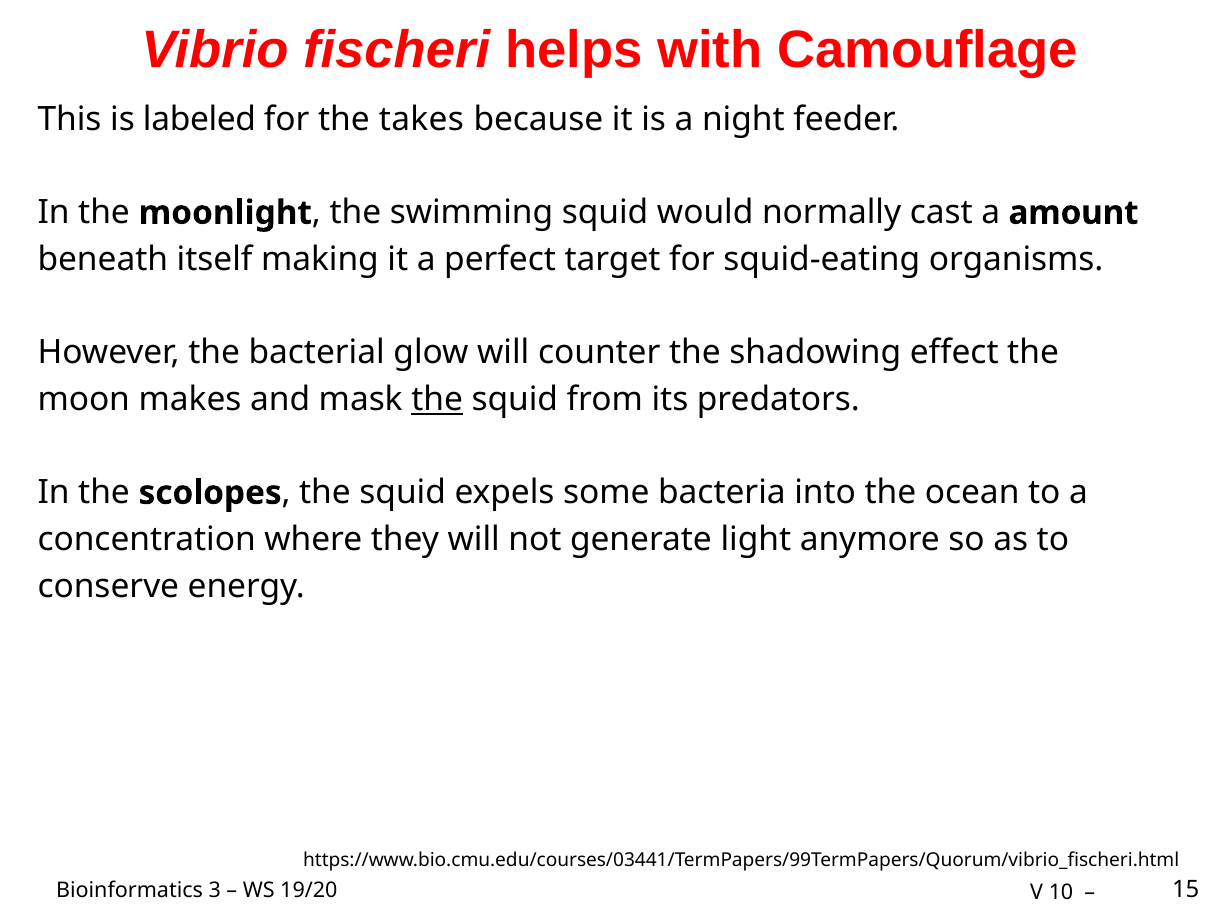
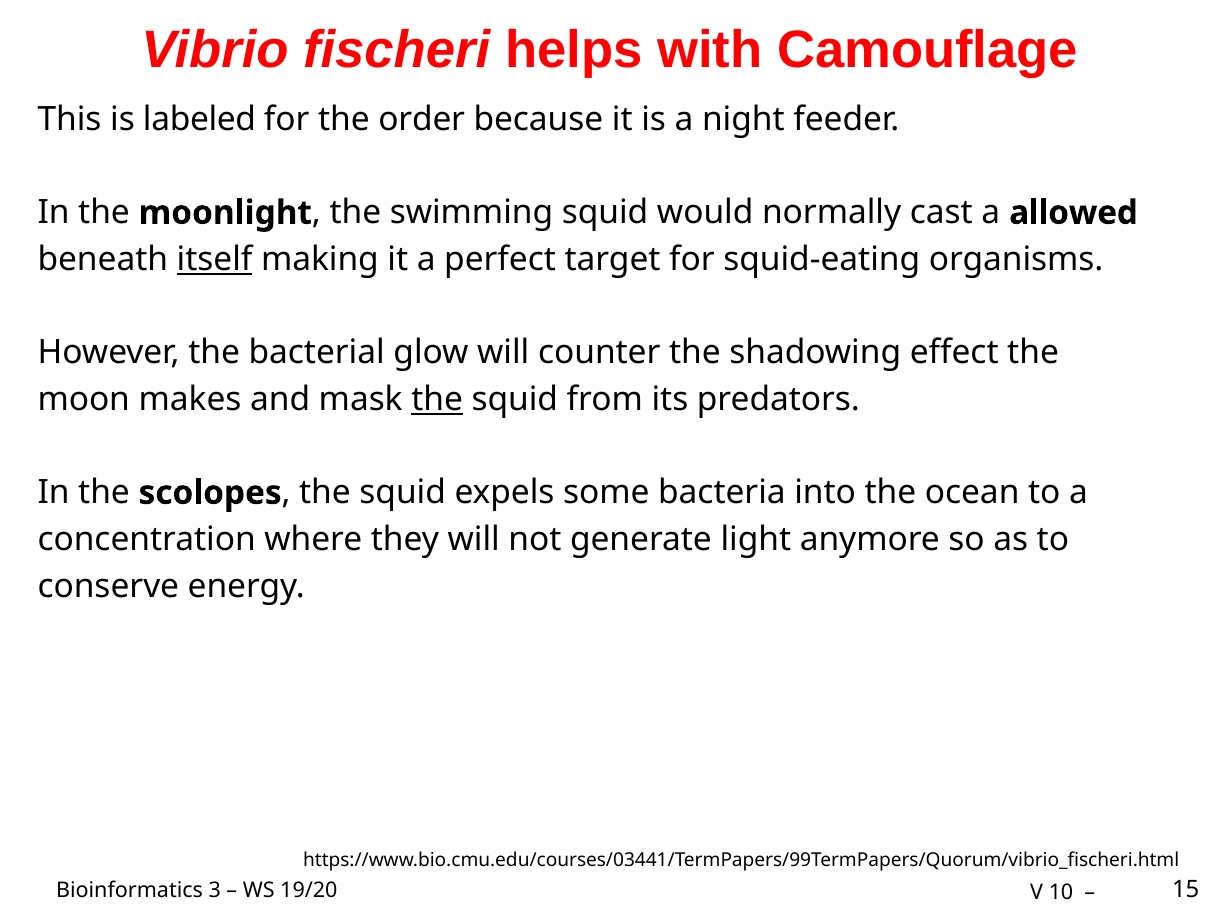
takes: takes -> order (422, 119)
amount: amount -> allowed (1074, 213)
itself underline: none -> present (215, 259)
